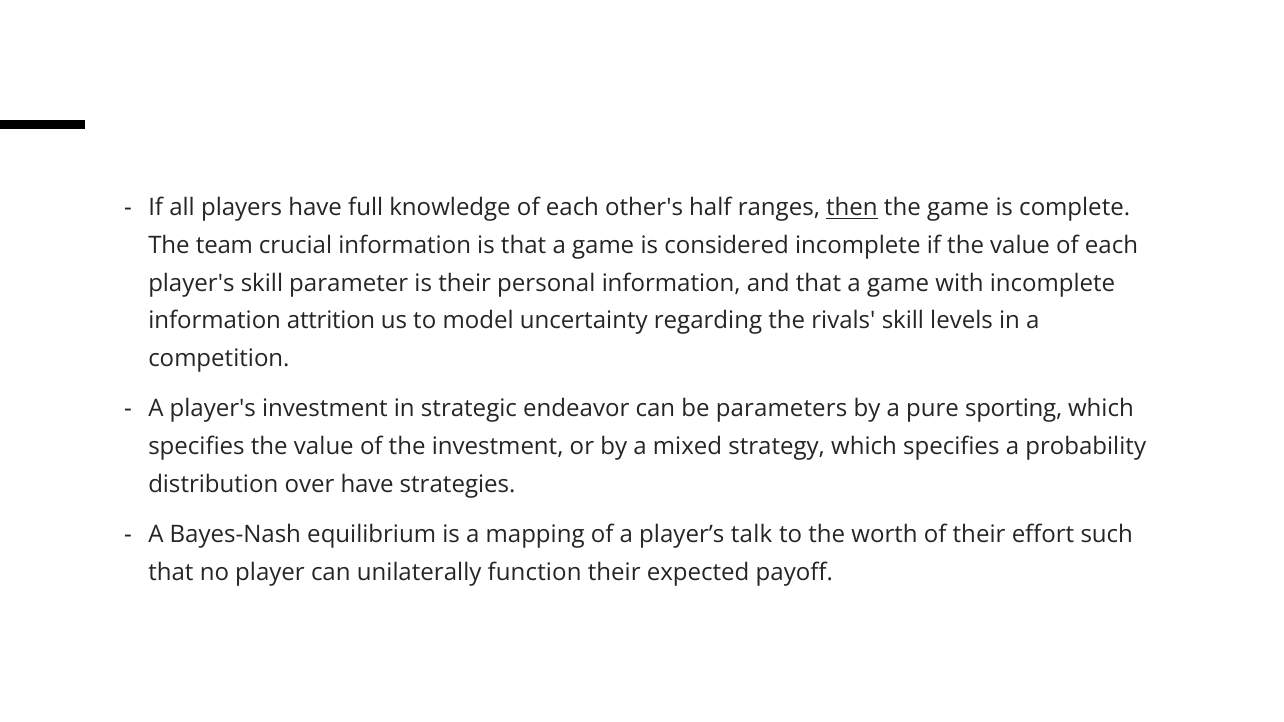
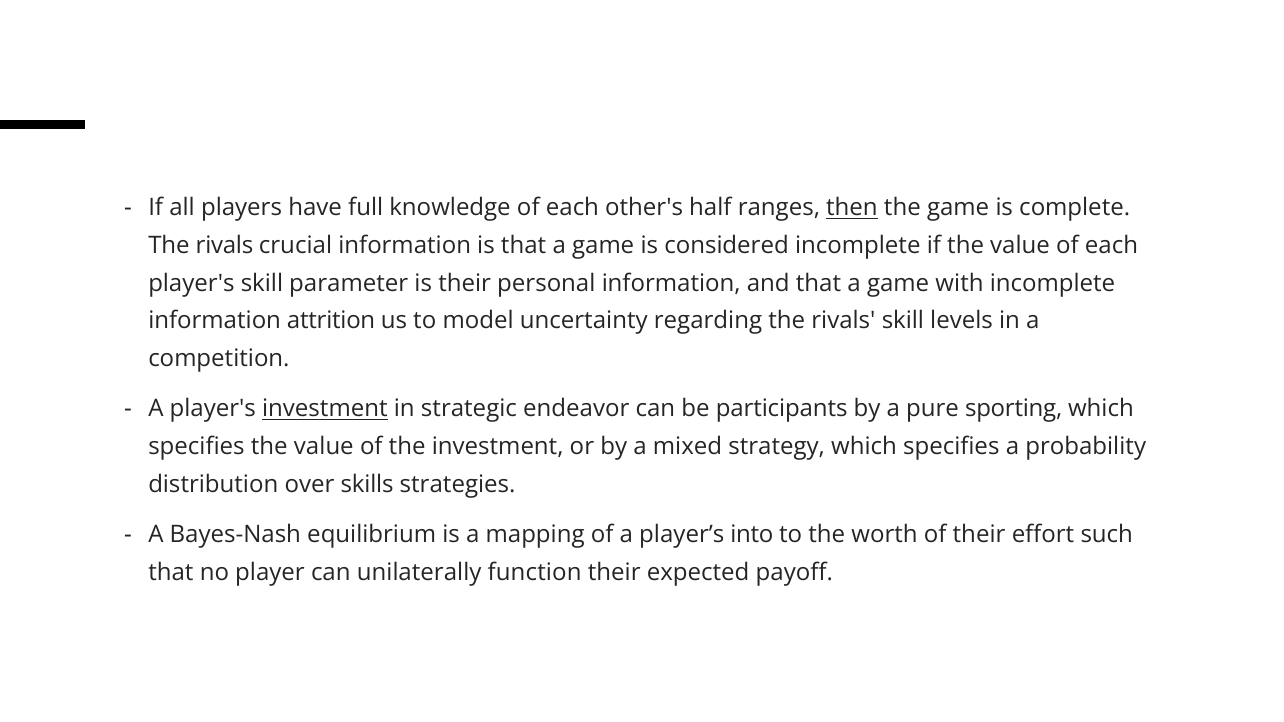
team: team -> rivals (224, 246)
investment underline: none -> present (325, 409)
parameters: parameters -> participants (782, 409)
over have: have -> skills (367, 484)
talk: talk -> into (752, 535)
